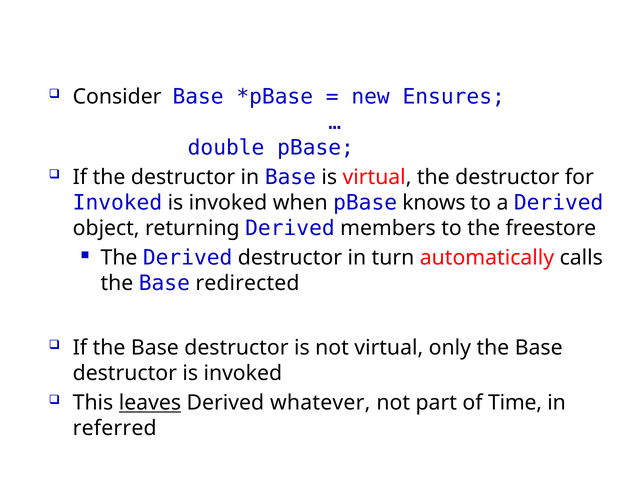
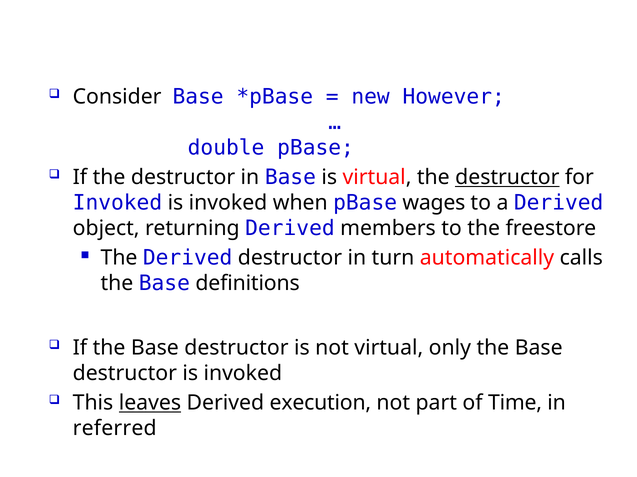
Ensures: Ensures -> However (454, 97)
destructor underline: none -> present (507, 178)
knows: knows -> wages (434, 203)
redirected: redirected -> definitions (248, 284)
whatever: whatever -> execution (320, 404)
